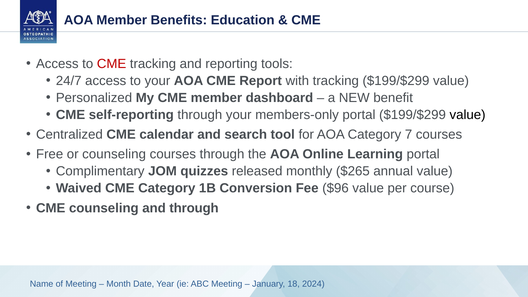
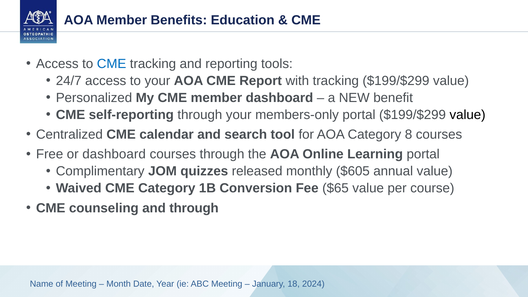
CME colour: red -> blue (112, 64)
7: 7 -> 8 (409, 134)
or counseling: counseling -> dashboard (114, 154)
$265: $265 -> $605 (353, 171)
$96: $96 -> $65 (335, 188)
